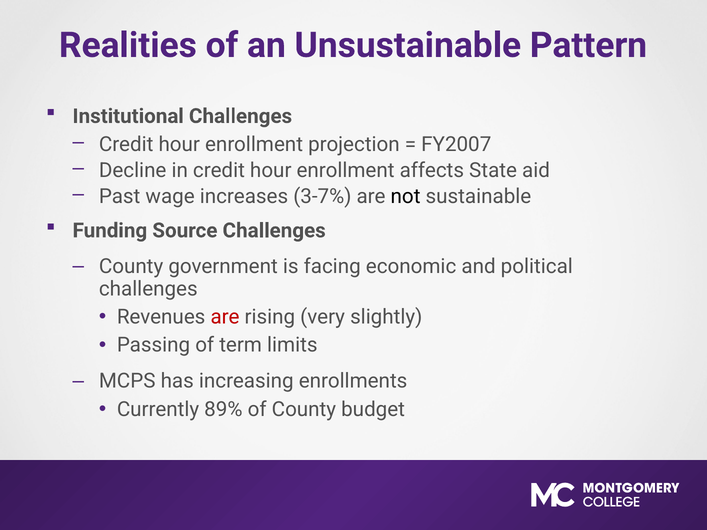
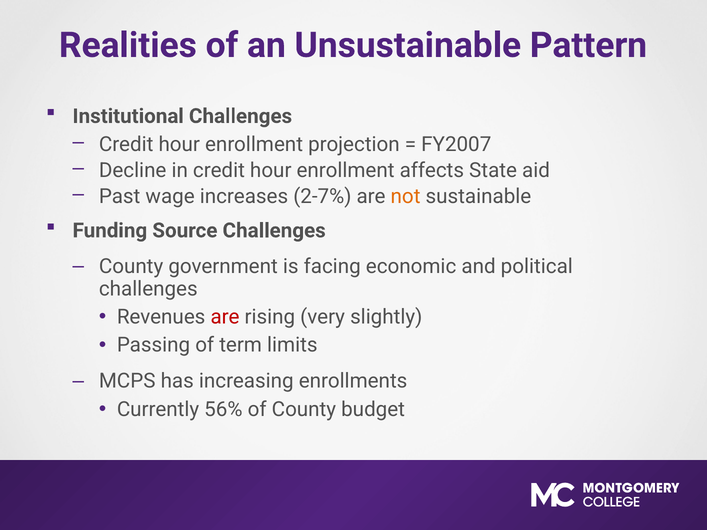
3-7%: 3-7% -> 2-7% (322, 197)
not colour: black -> orange (406, 197)
89%: 89% -> 56% (223, 409)
